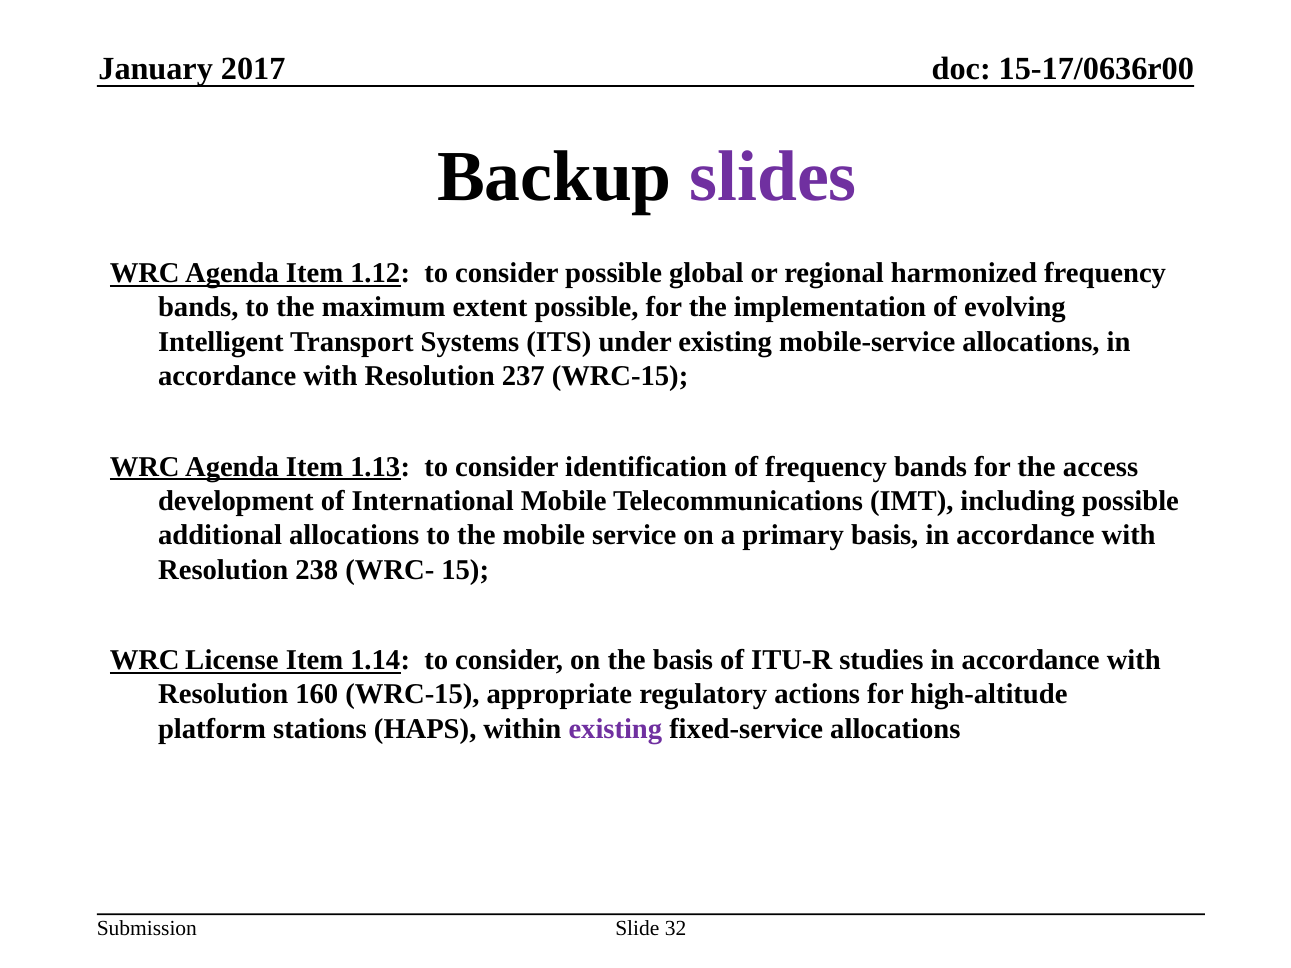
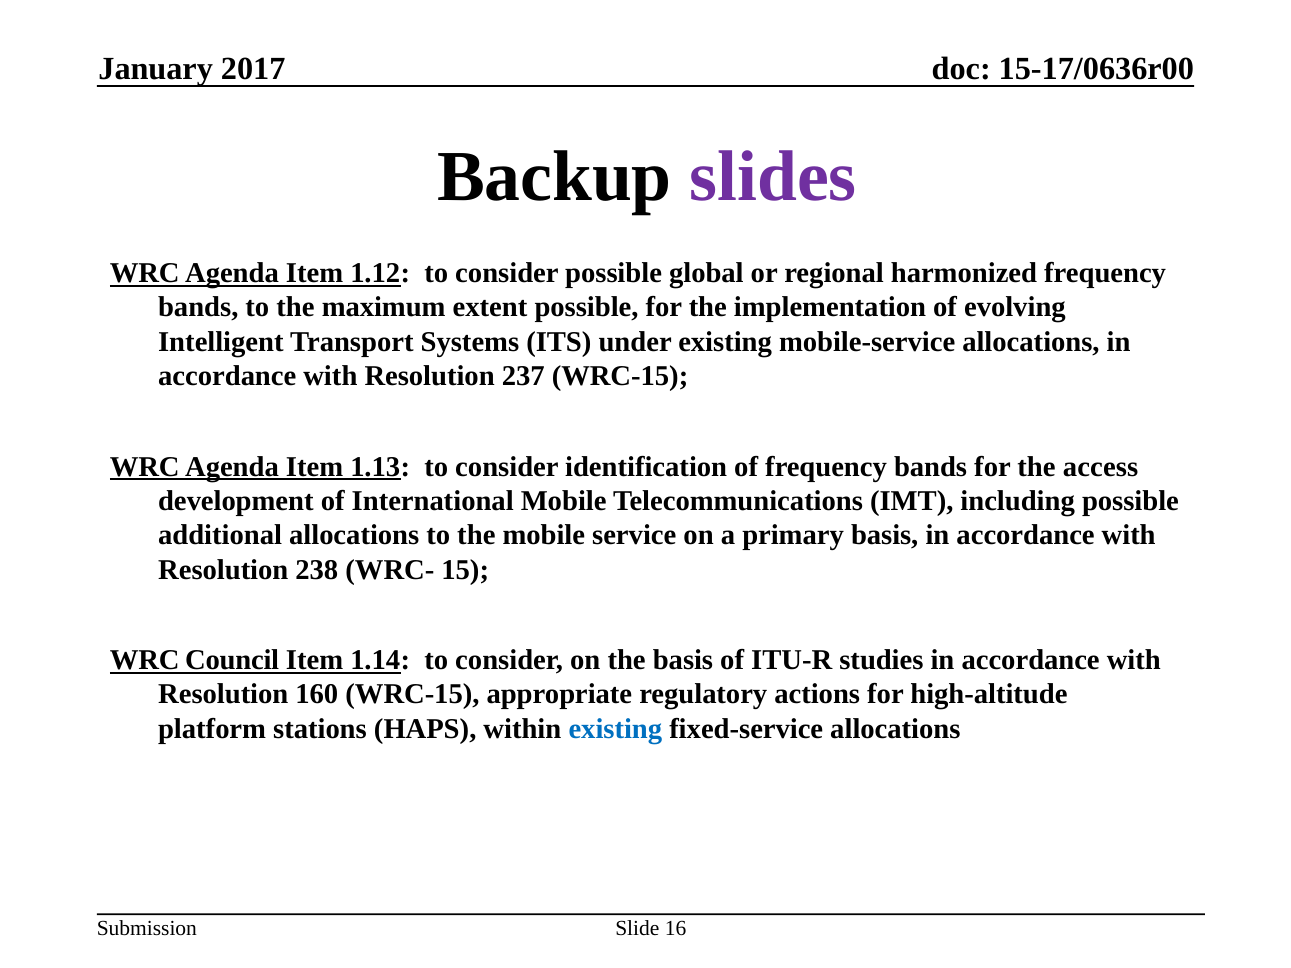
License: License -> Council (232, 660)
existing colour: purple -> blue (615, 729)
32: 32 -> 16 (676, 929)
